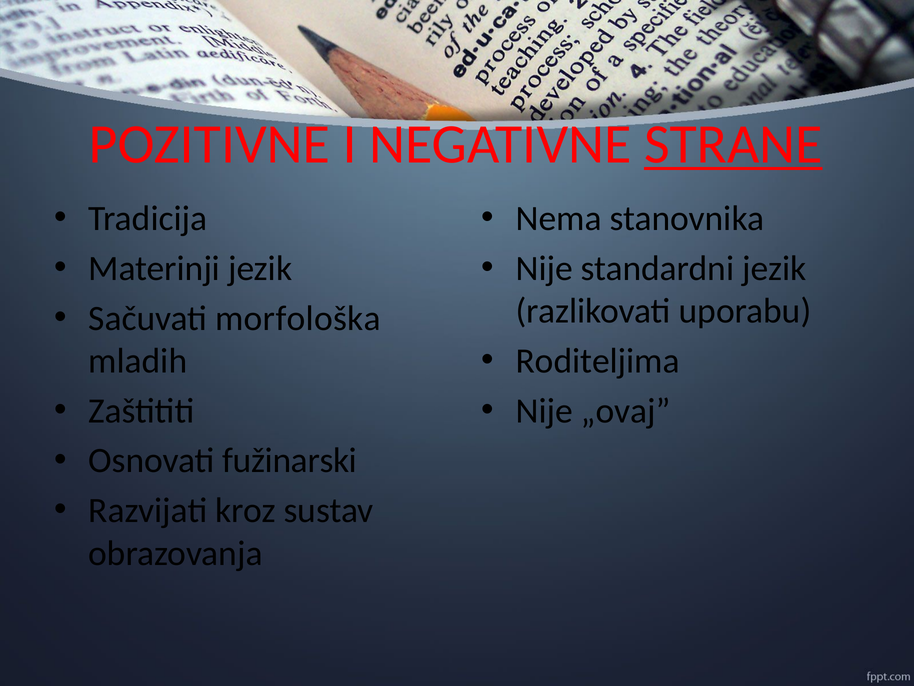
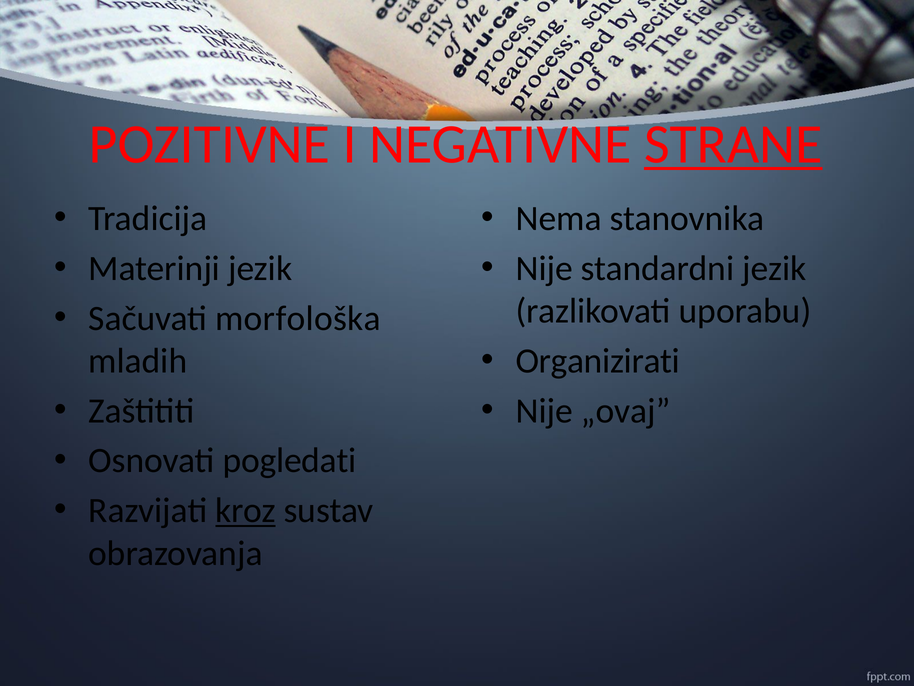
Roditeljima: Roditeljima -> Organizirati (598, 361)
fužinarski: fužinarski -> pogledati (290, 460)
kroz underline: none -> present (246, 510)
